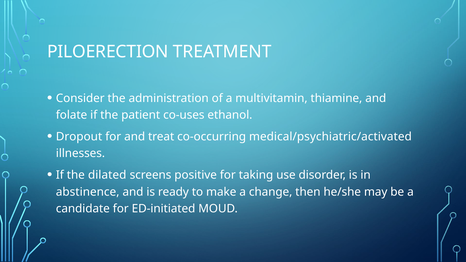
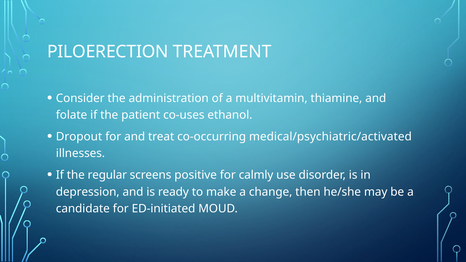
dilated: dilated -> regular (107, 175)
taking: taking -> calmly (256, 175)
abstinence: abstinence -> depression (88, 192)
